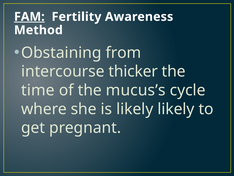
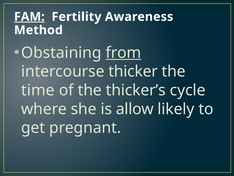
from underline: none -> present (123, 53)
mucus’s: mucus’s -> thicker’s (136, 90)
is likely: likely -> allow (135, 109)
